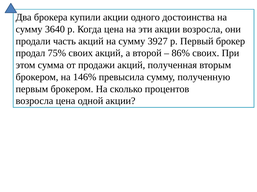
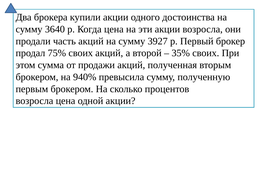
86%: 86% -> 35% (181, 53)
146%: 146% -> 940% (85, 77)
